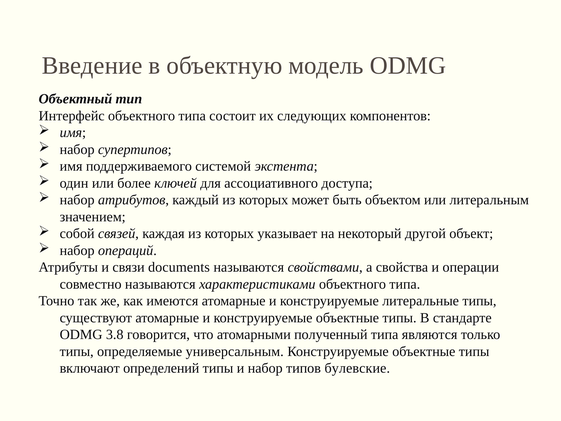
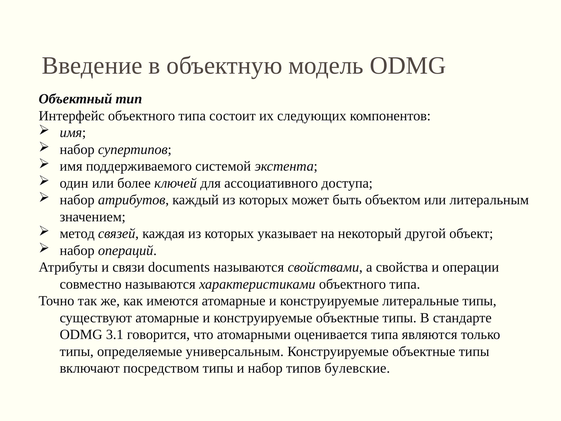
собой: собой -> метод (77, 233)
3.8: 3.8 -> 3.1 (115, 334)
полученный: полученный -> оценивается (331, 334)
определений: определений -> посредством (161, 368)
